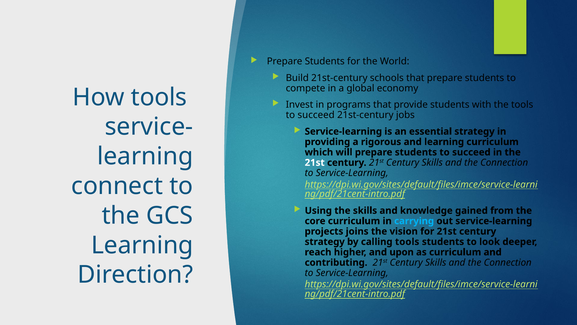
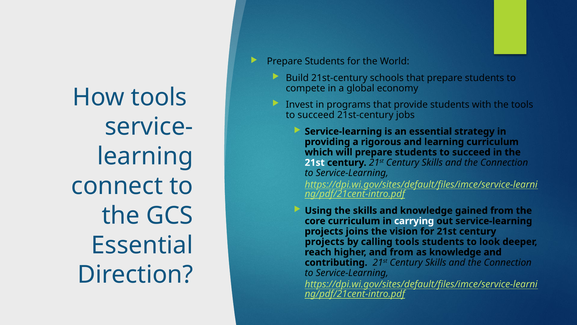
carrying colour: light blue -> white (414, 221)
Learning: Learning -> Essential (142, 245)
strategy: strategy -> projects (325, 241)
and upon: upon -> from (402, 252)
as curriculum: curriculum -> knowledge (455, 252)
